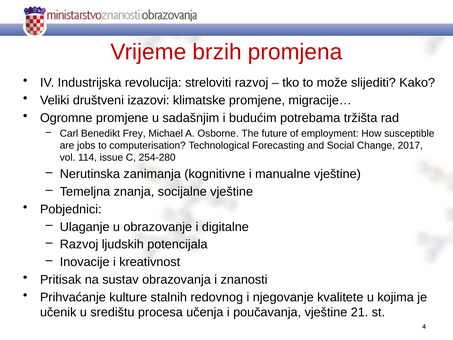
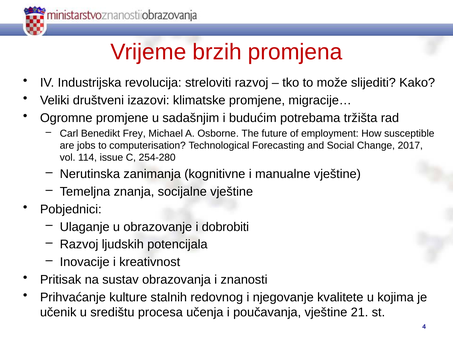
digitalne: digitalne -> dobrobiti (225, 227)
